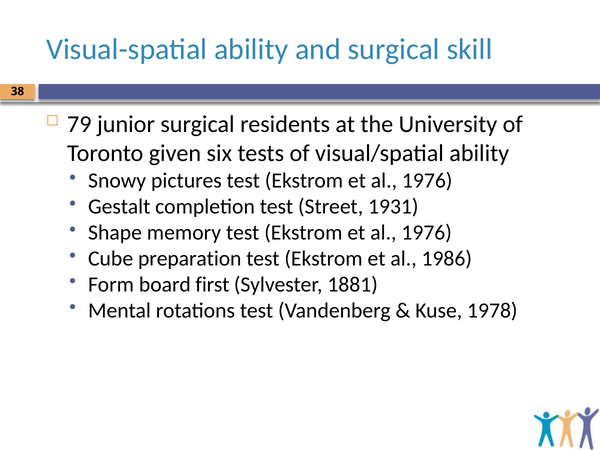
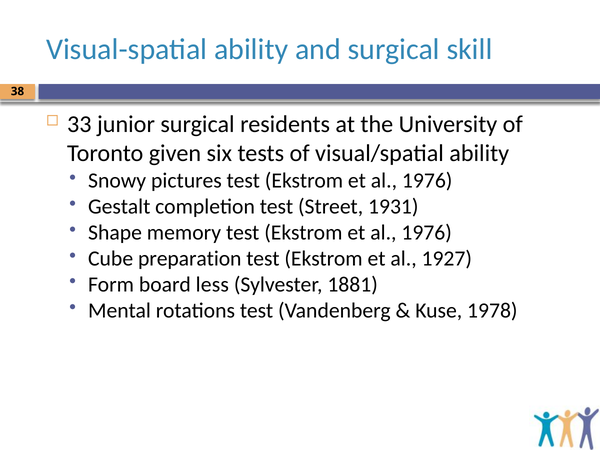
79: 79 -> 33 (79, 124)
1986: 1986 -> 1927 (447, 258)
first: first -> less (212, 284)
